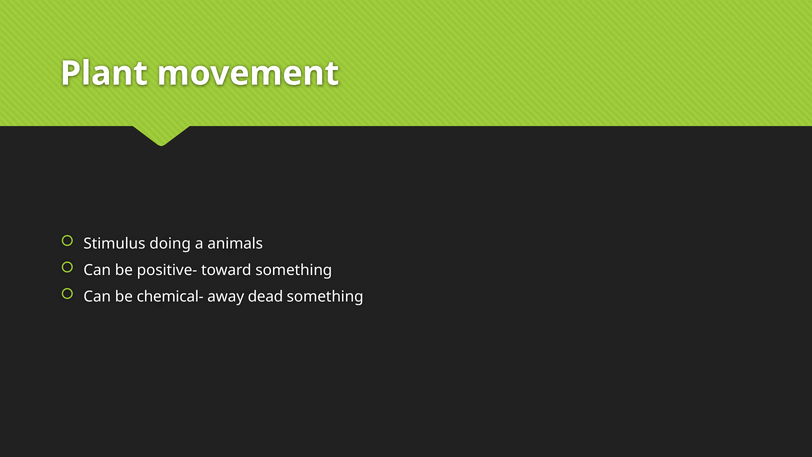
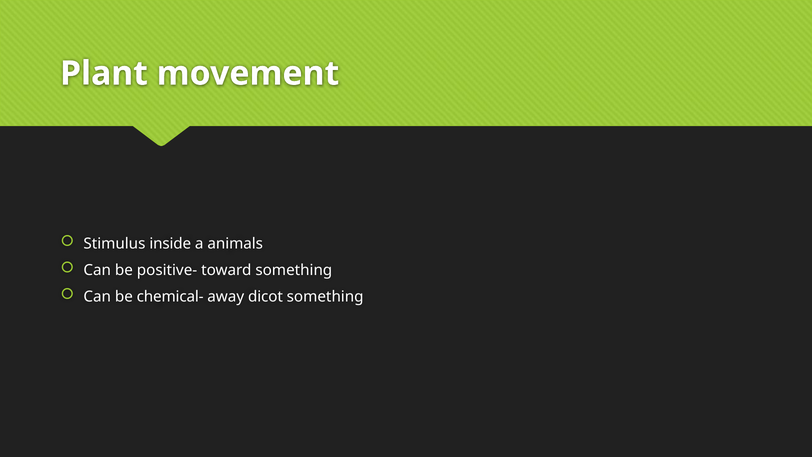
doing: doing -> inside (170, 244)
dead: dead -> dicot (265, 297)
